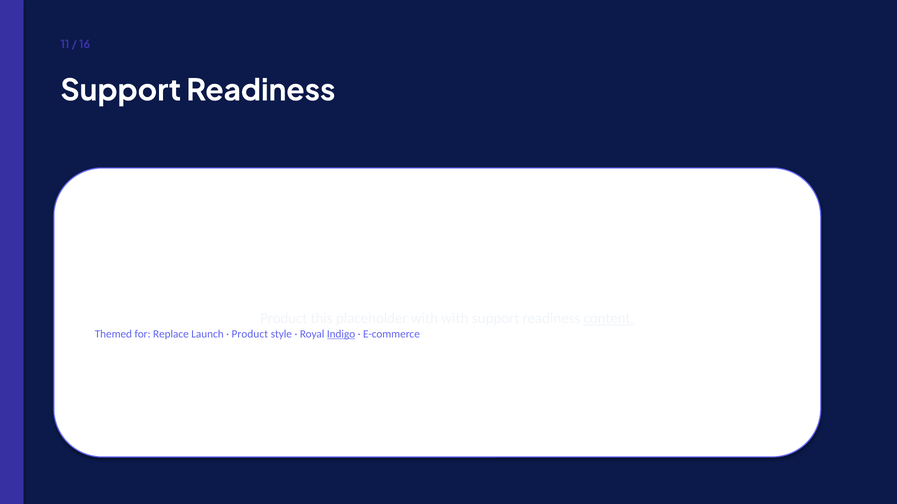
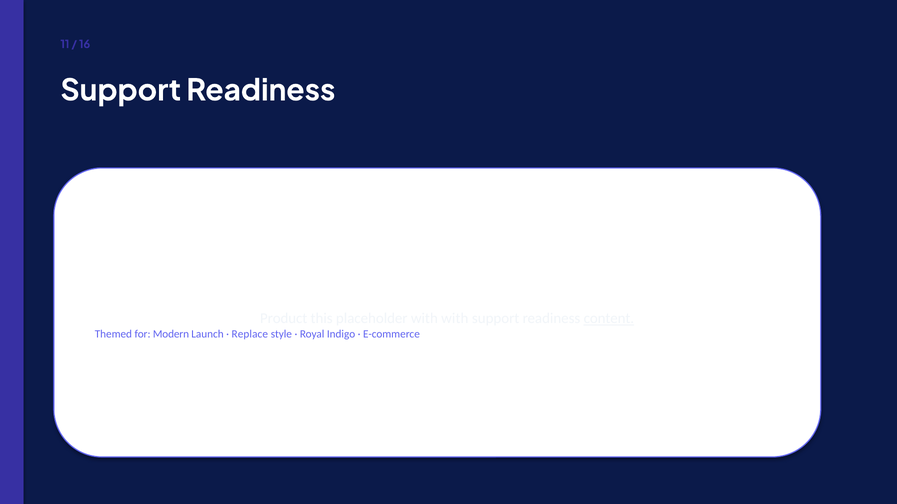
Replace: Replace -> Modern (171, 334)
Product: Product -> Replace (250, 334)
Indigo underline: present -> none (341, 334)
